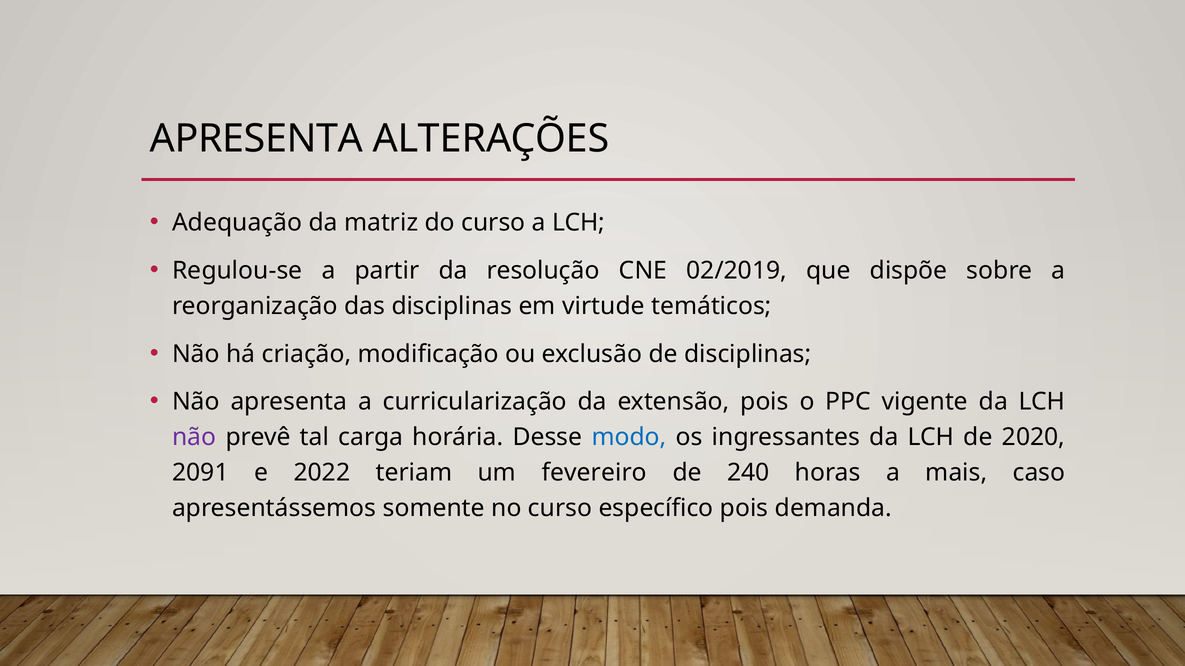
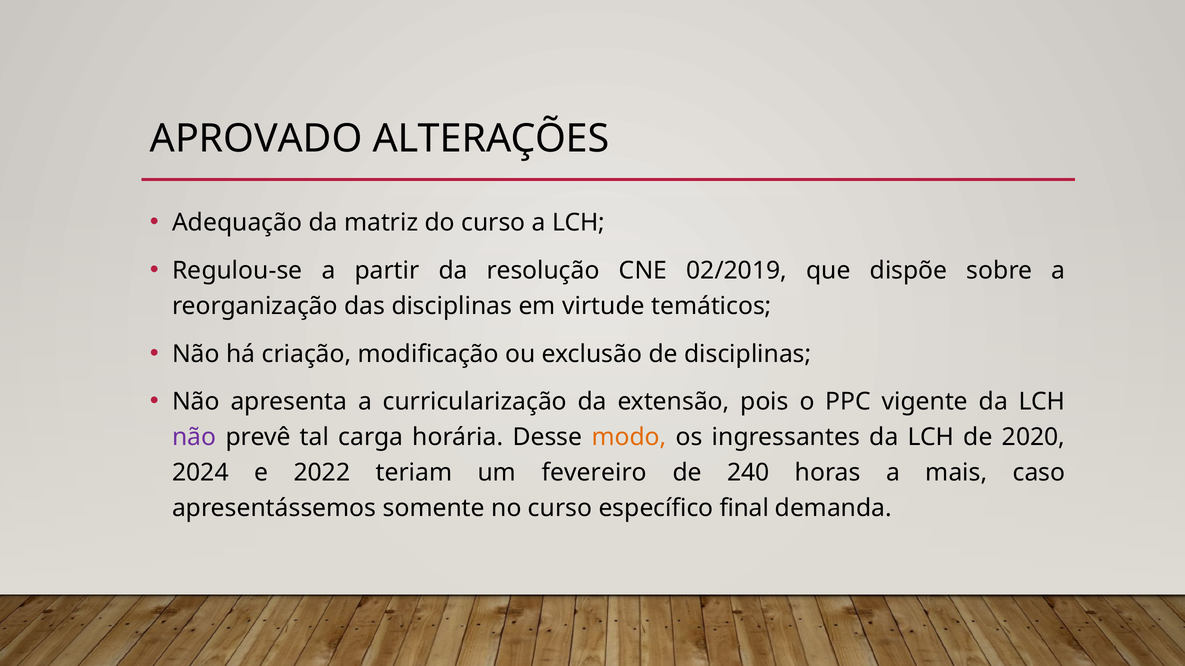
APRESENTA: APRESENTA -> APROVADO (256, 139)
modo colour: blue -> orange (629, 438)
2091: 2091 -> 2024 (200, 473)
específico pois: pois -> final (744, 509)
